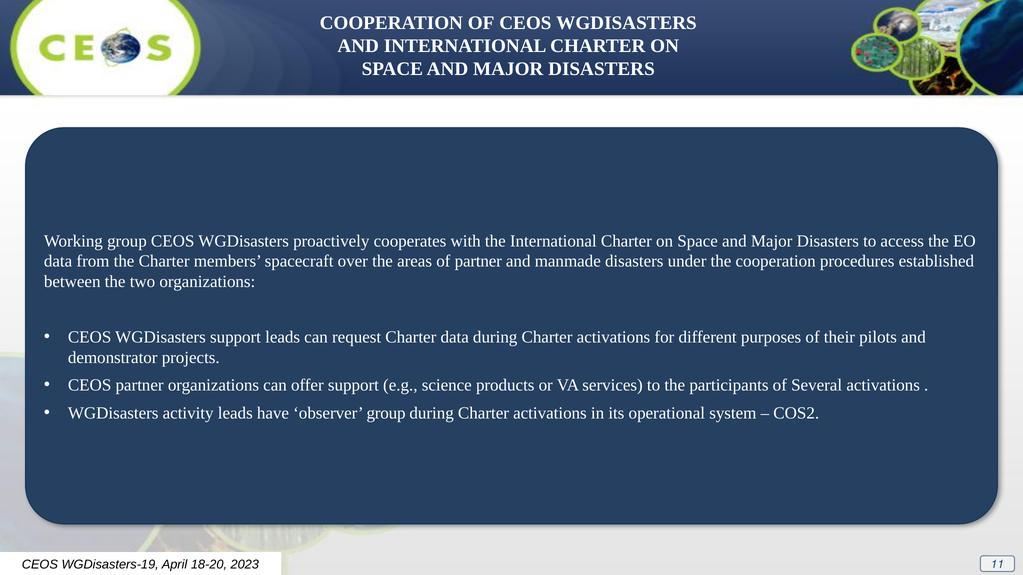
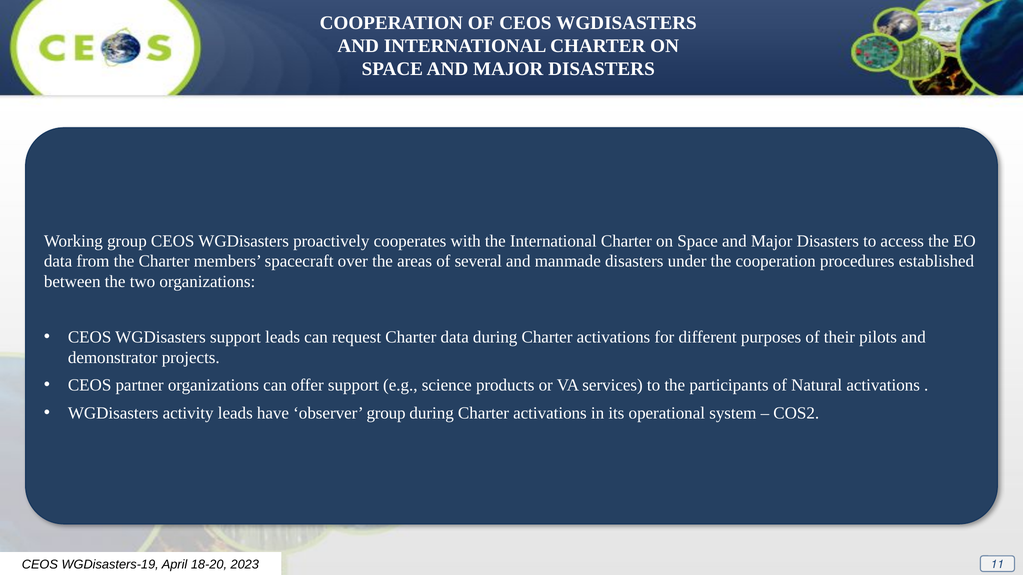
of partner: partner -> several (478, 262)
Several: Several -> Natural (817, 386)
